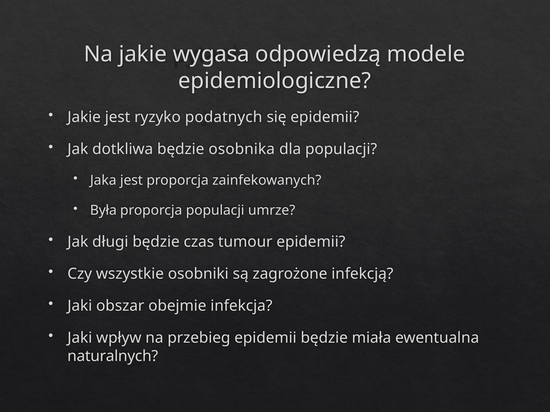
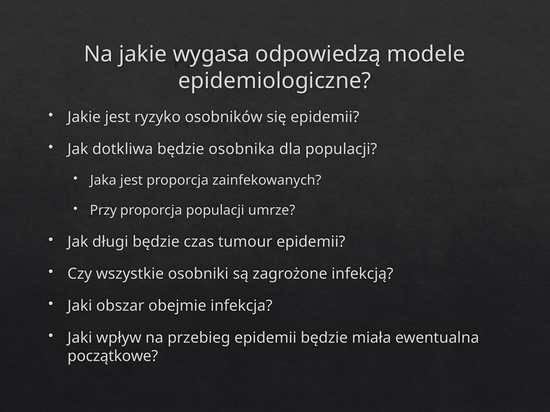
podatnych: podatnych -> osobników (224, 117)
Była: Była -> Przy (103, 211)
naturalnych: naturalnych -> początkowe (113, 357)
